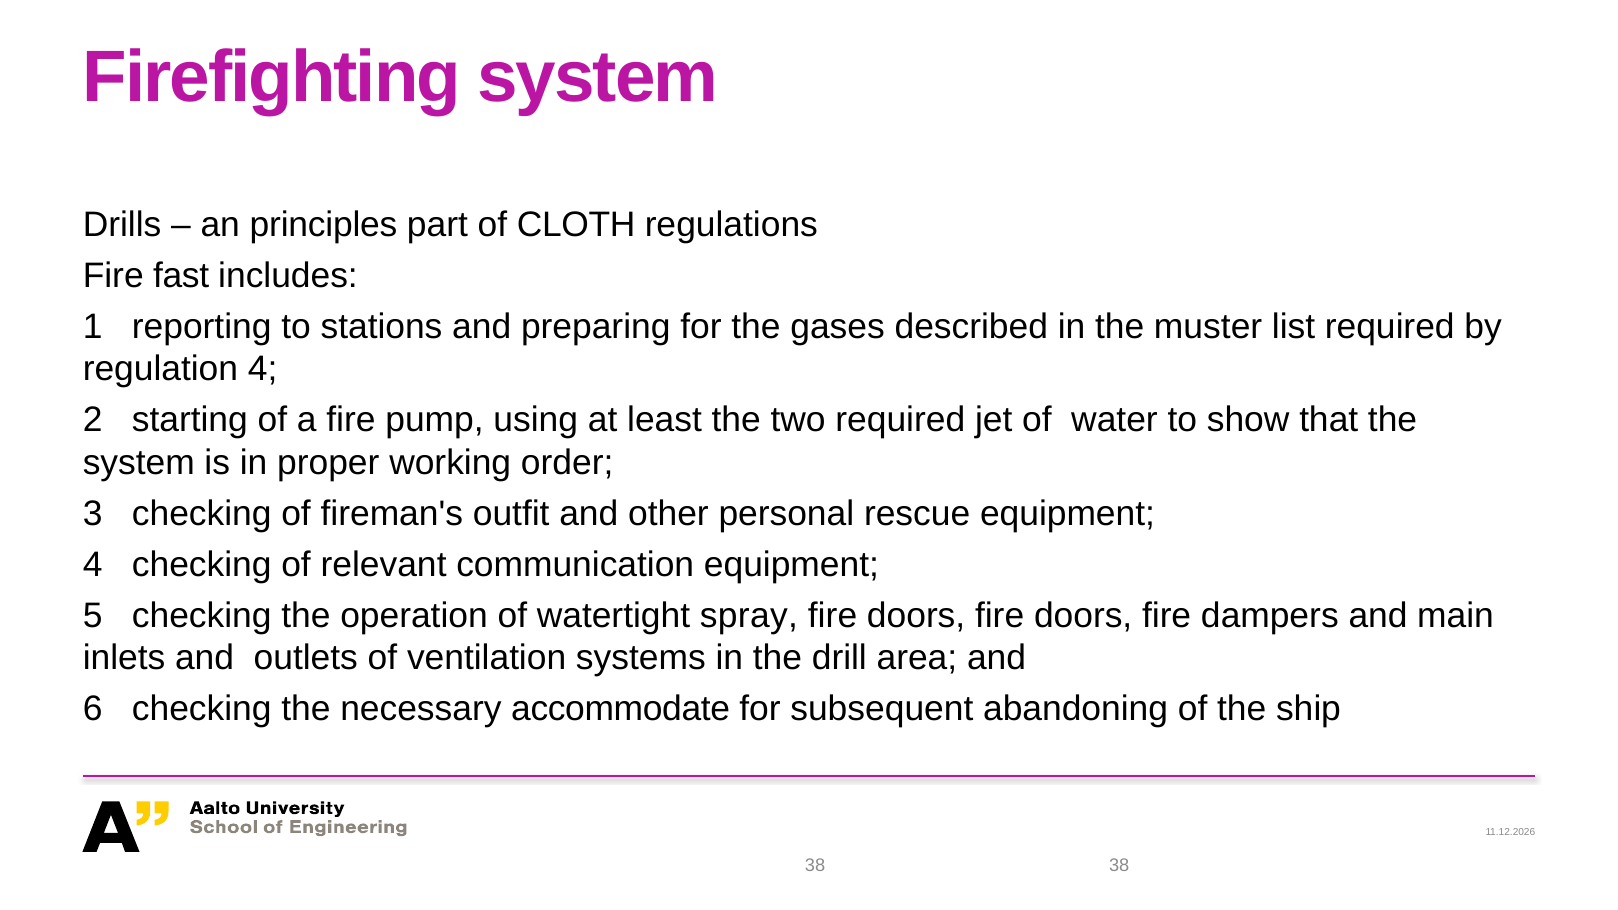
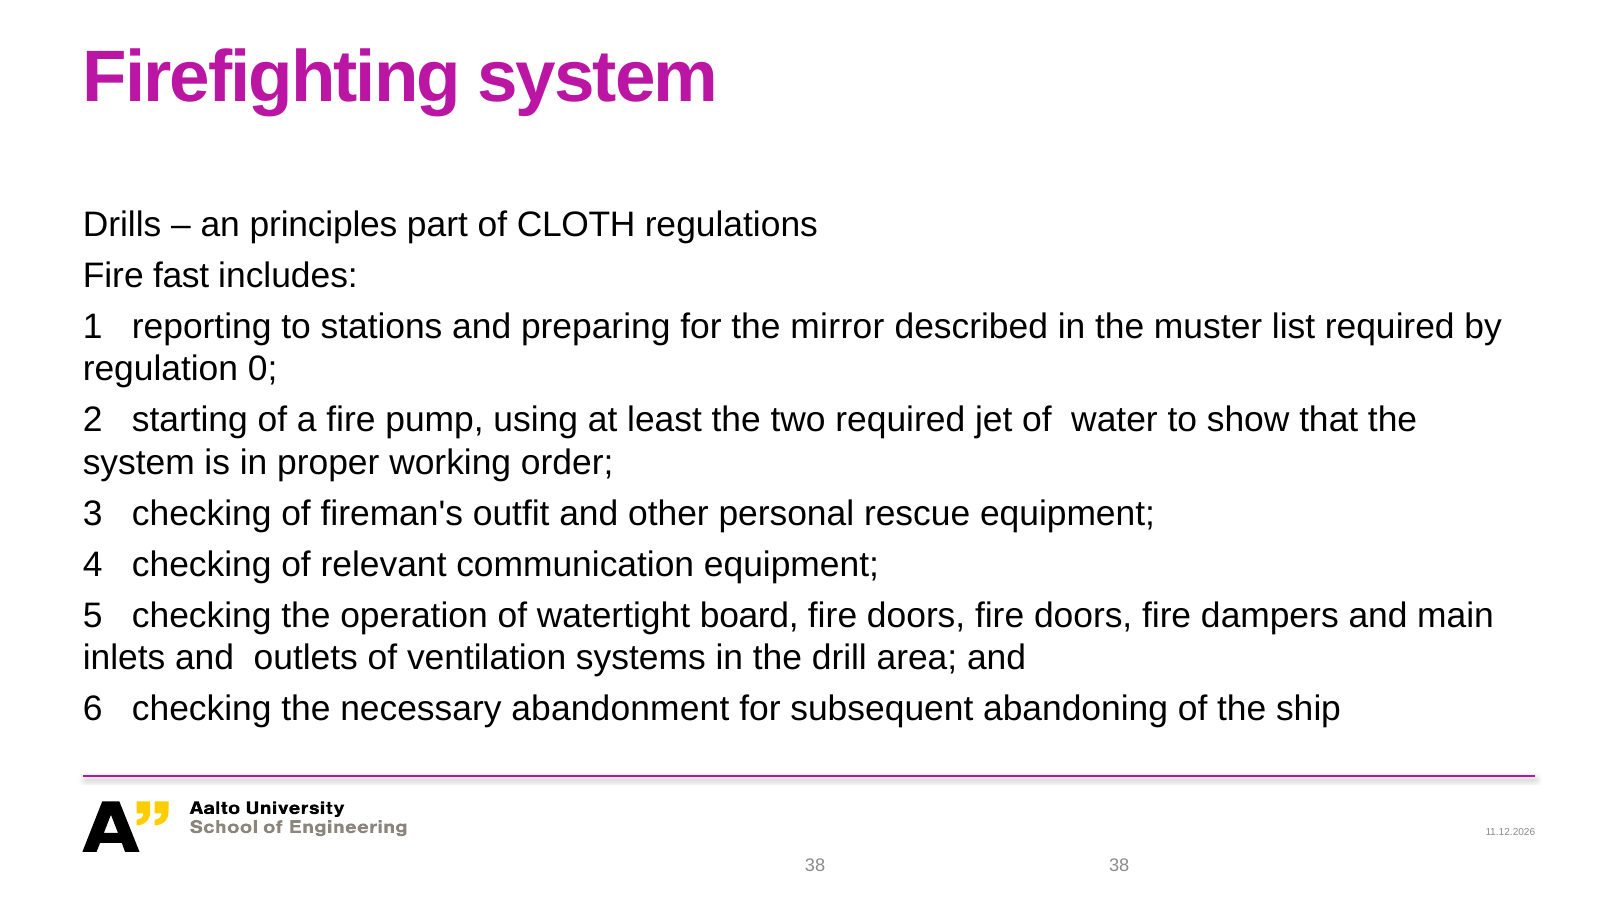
gases: gases -> mirror (837, 327)
regulation 4: 4 -> 0 (263, 369)
spray: spray -> board (749, 615)
accommodate: accommodate -> abandonment (620, 709)
